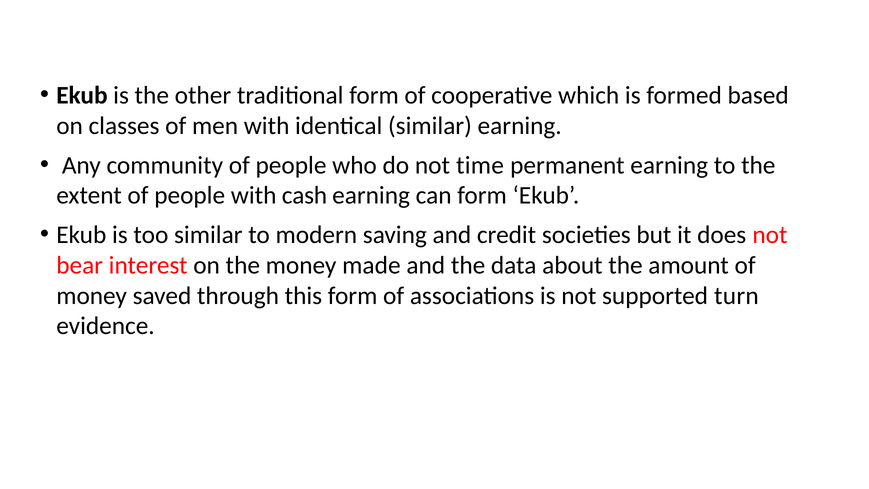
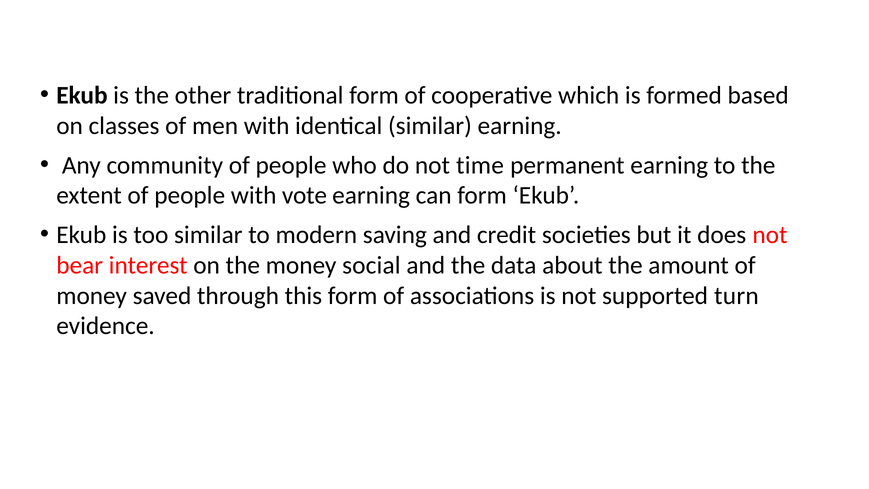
cash: cash -> vote (304, 195)
made: made -> social (371, 265)
